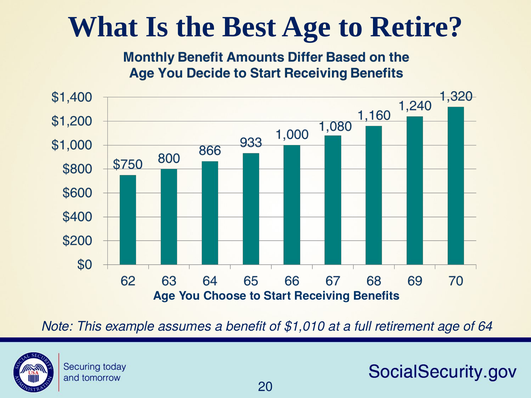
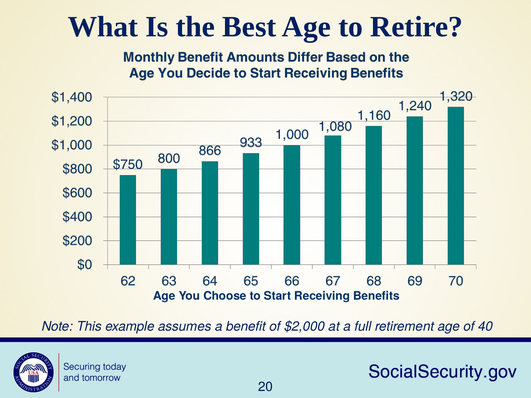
$1,010: $1,010 -> $2,000 (305, 327)
64: 64 -> 40 (486, 327)
